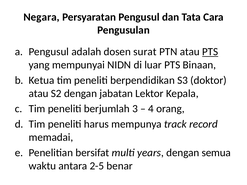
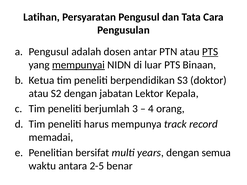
Negara: Negara -> Latihan (42, 17)
surat: surat -> antar (145, 52)
mempunyai underline: none -> present (79, 65)
